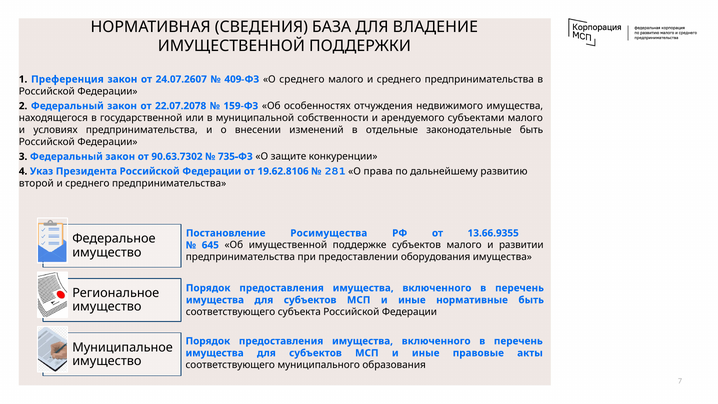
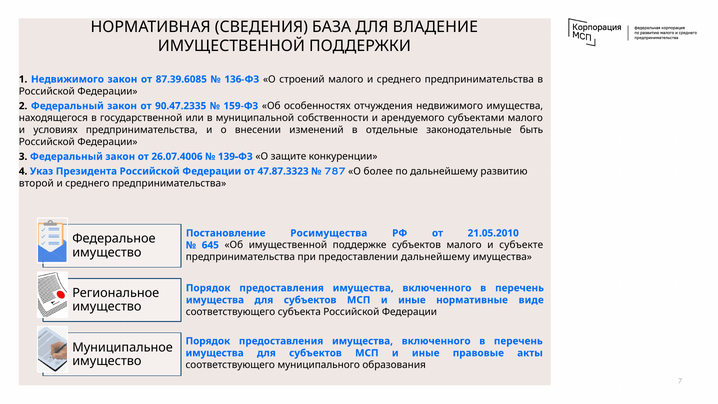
1 Преференция: Преференция -> Недвижимого (67, 79)
24.07.2607: 24.07.2607 -> 87.39.6085 (181, 79)
409-ФЗ: 409-ФЗ -> 136-ФЗ (242, 79)
О среднего: среднего -> строений (302, 79)
22.07.2078: 22.07.2078 -> 90.47.2335 (181, 106)
90.63.7302: 90.63.7302 -> 26.07.4006 (177, 157)
735-ФЗ: 735-ФЗ -> 139-ФЗ (235, 157)
19.62.8106: 19.62.8106 -> 47.87.3323 (283, 171)
281: 281 -> 787 (335, 171)
права: права -> более (378, 171)
13.66.9355: 13.66.9355 -> 21.05.2010 (493, 233)
развитии: развитии -> субъекте (521, 245)
предоставлении оборудования: оборудования -> дальнейшему (436, 257)
нормативные быть: быть -> виде (531, 300)
